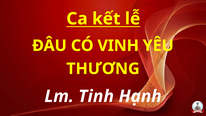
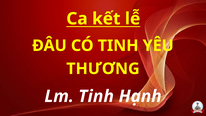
CÓ VINH: VINH -> TINH (118, 46)
